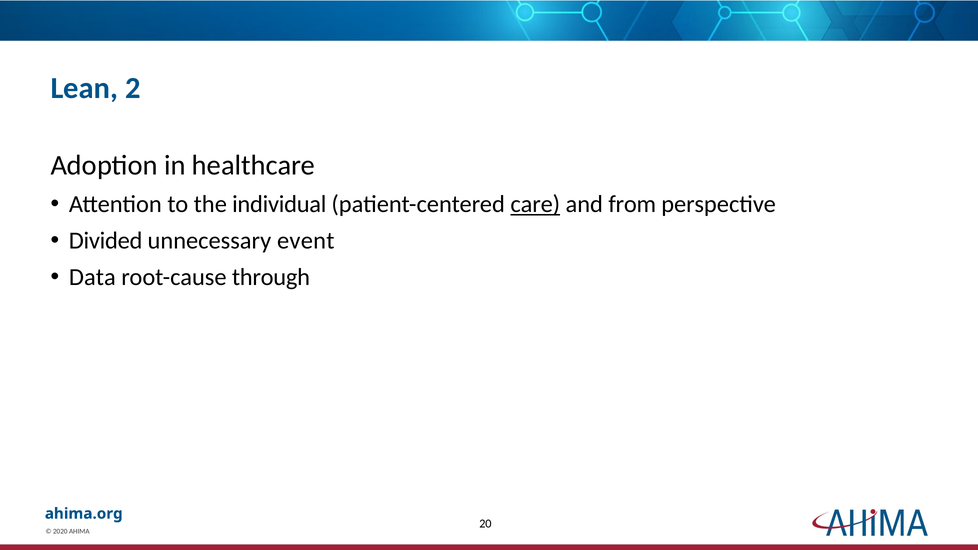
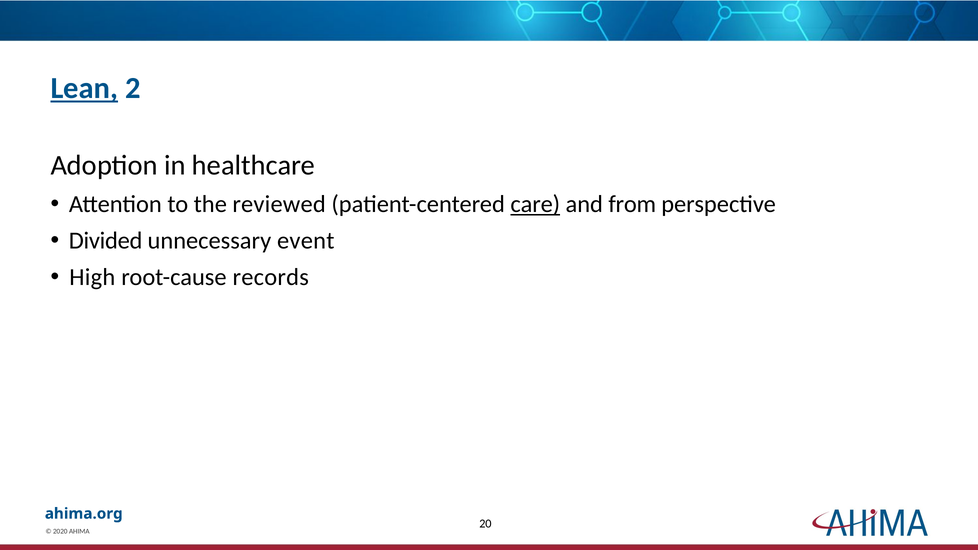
Lean underline: none -> present (84, 88)
individual: individual -> reviewed (279, 204)
Data: Data -> High (92, 277)
through: through -> records (271, 277)
